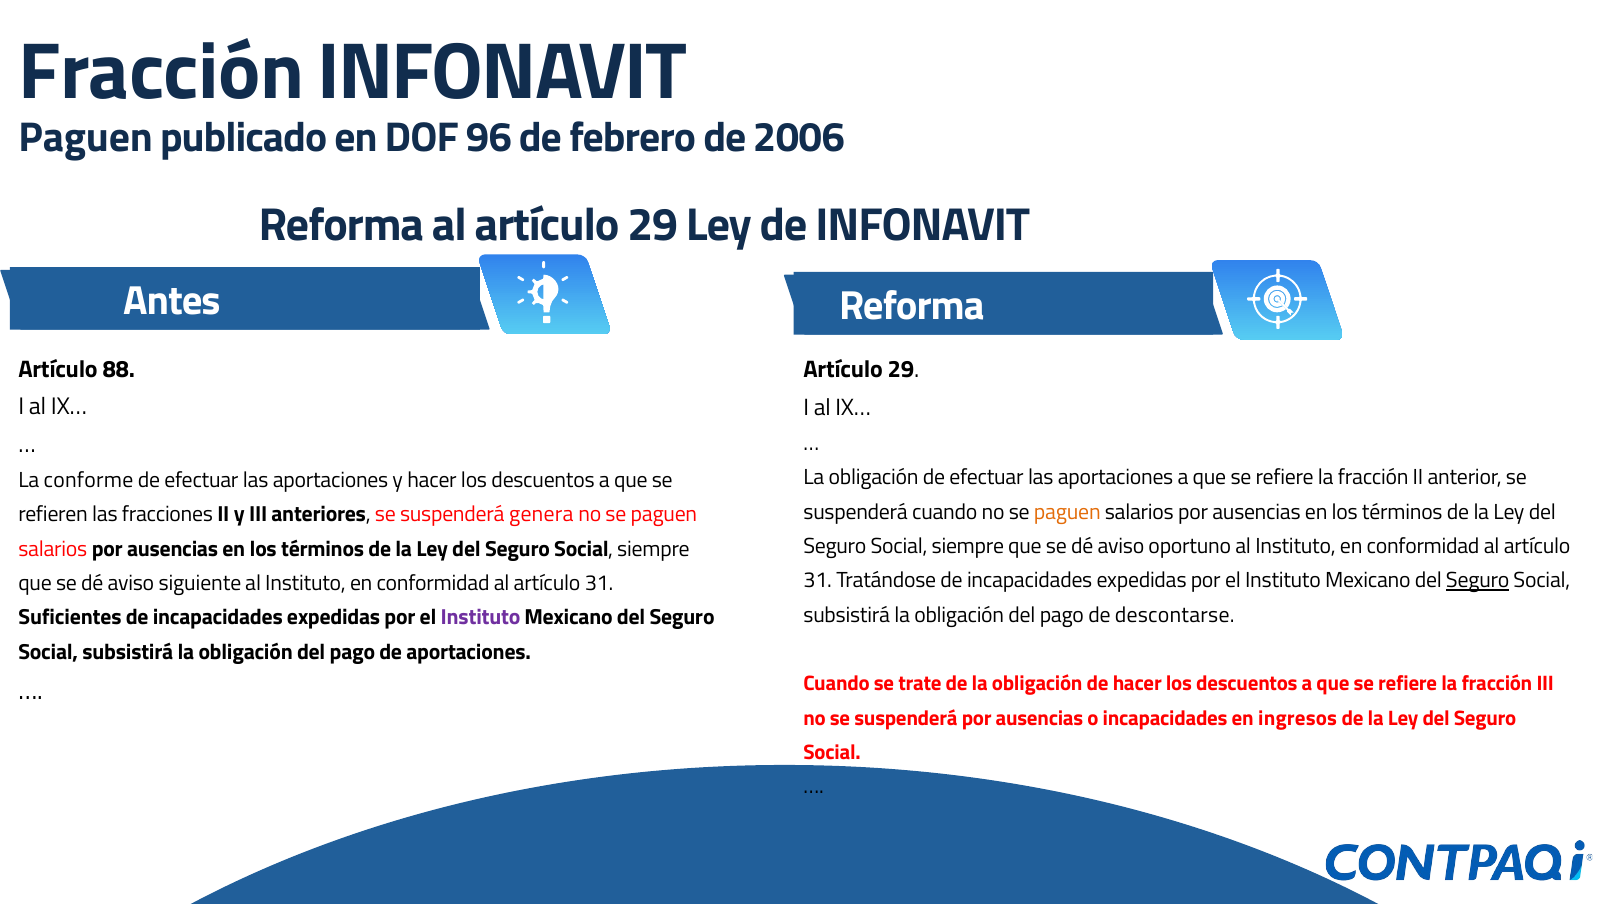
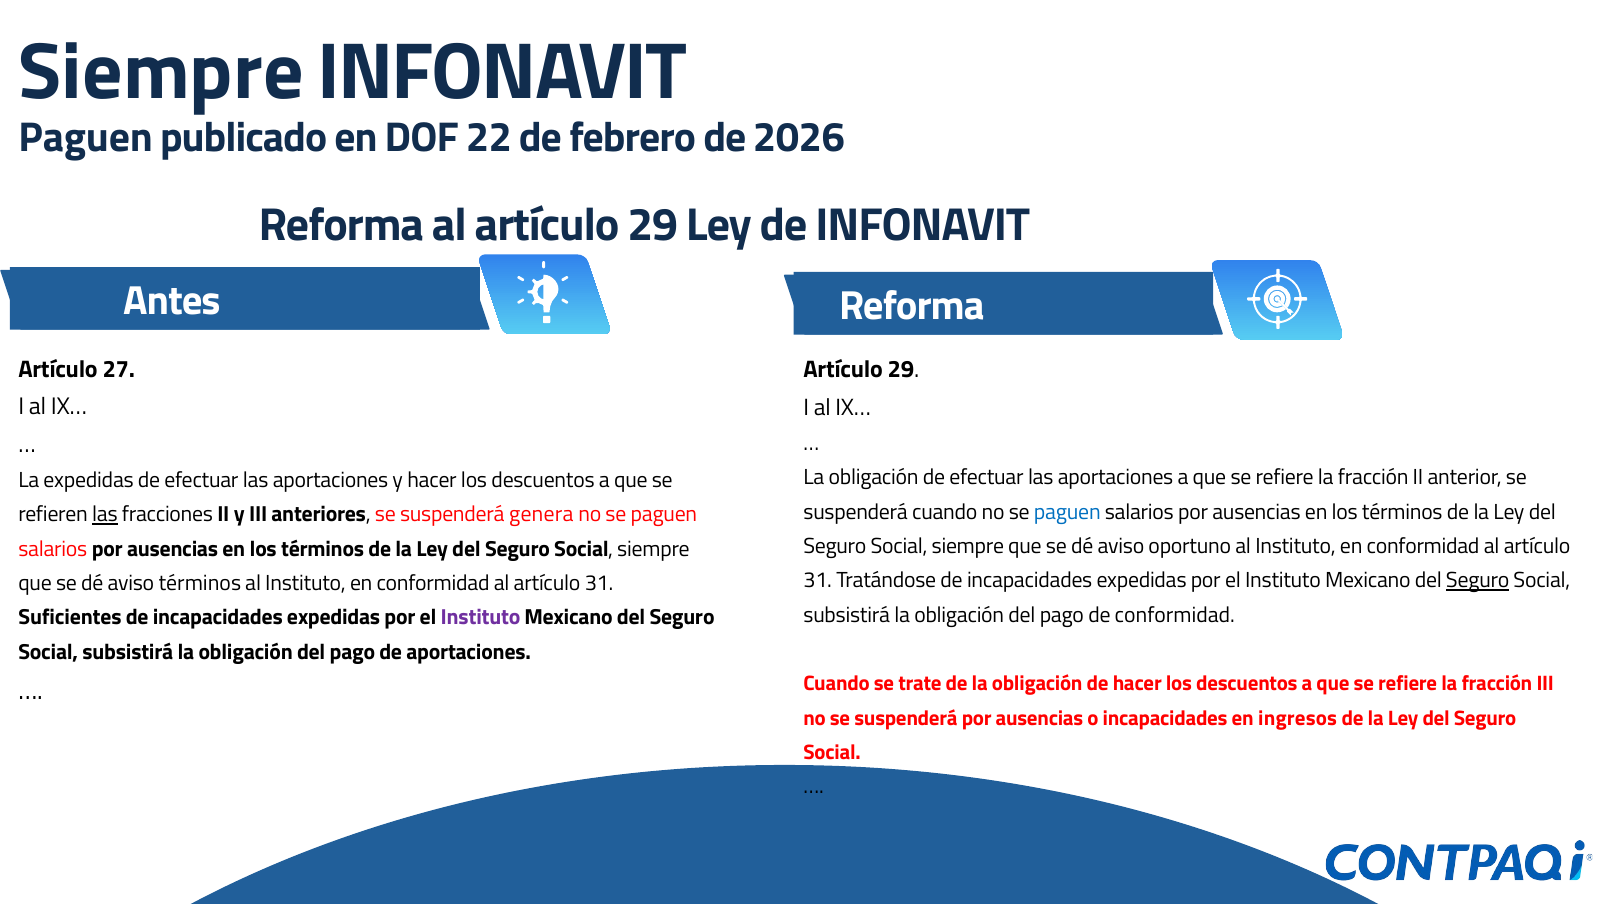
Fracción: Fracción -> Siempre (161, 72)
96: 96 -> 22 (489, 138)
2006: 2006 -> 2026 (799, 138)
88: 88 -> 27 (119, 369)
La conforme: conforme -> expedidas (89, 480)
paguen colour: orange -> blue (1067, 512)
las underline: none -> present (105, 515)
aviso siguiente: siguiente -> términos (200, 583)
de descontarse: descontarse -> conformidad (1175, 615)
